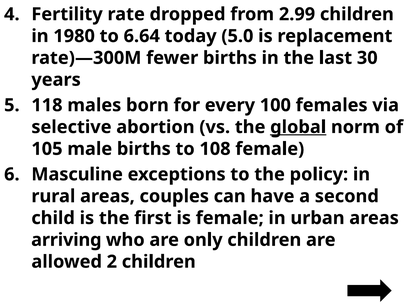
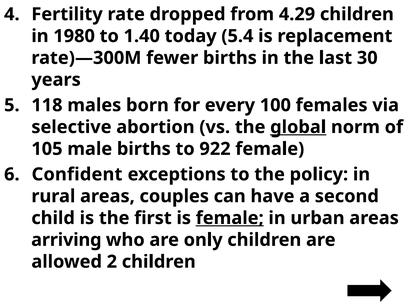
2.99: 2.99 -> 4.29 (297, 14)
6.64: 6.64 -> 1.40 (142, 36)
5.0: 5.0 -> 5.4 (237, 36)
108: 108 -> 922 (215, 149)
Masculine: Masculine -> Confident (77, 174)
female underline: none -> present (230, 218)
